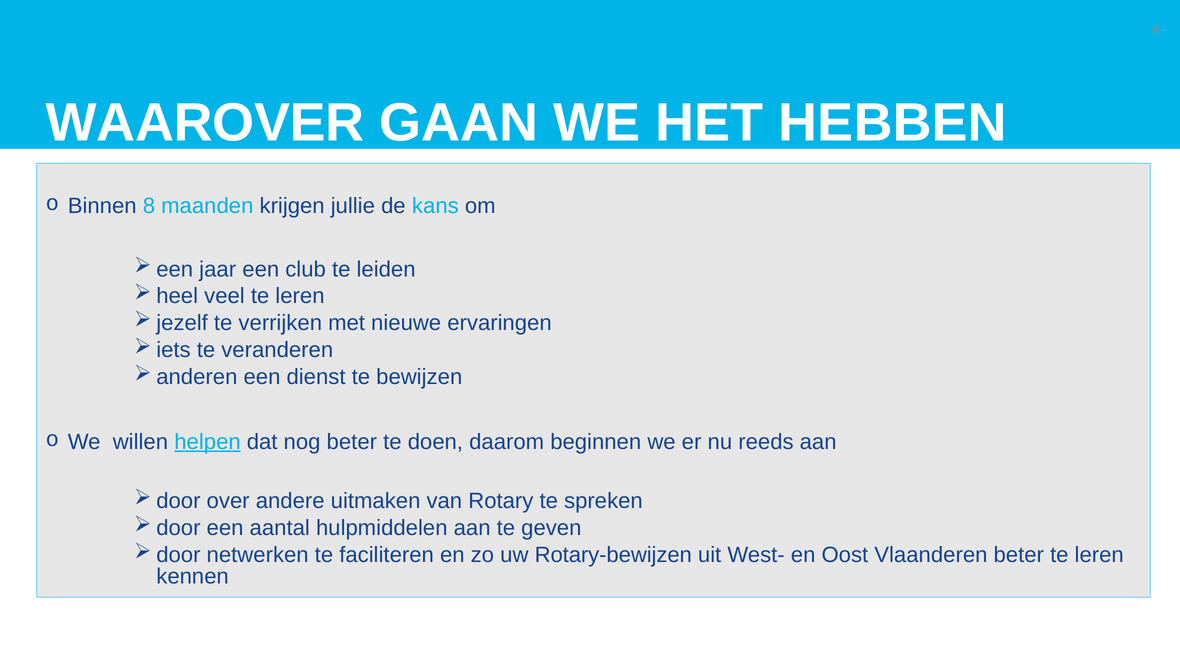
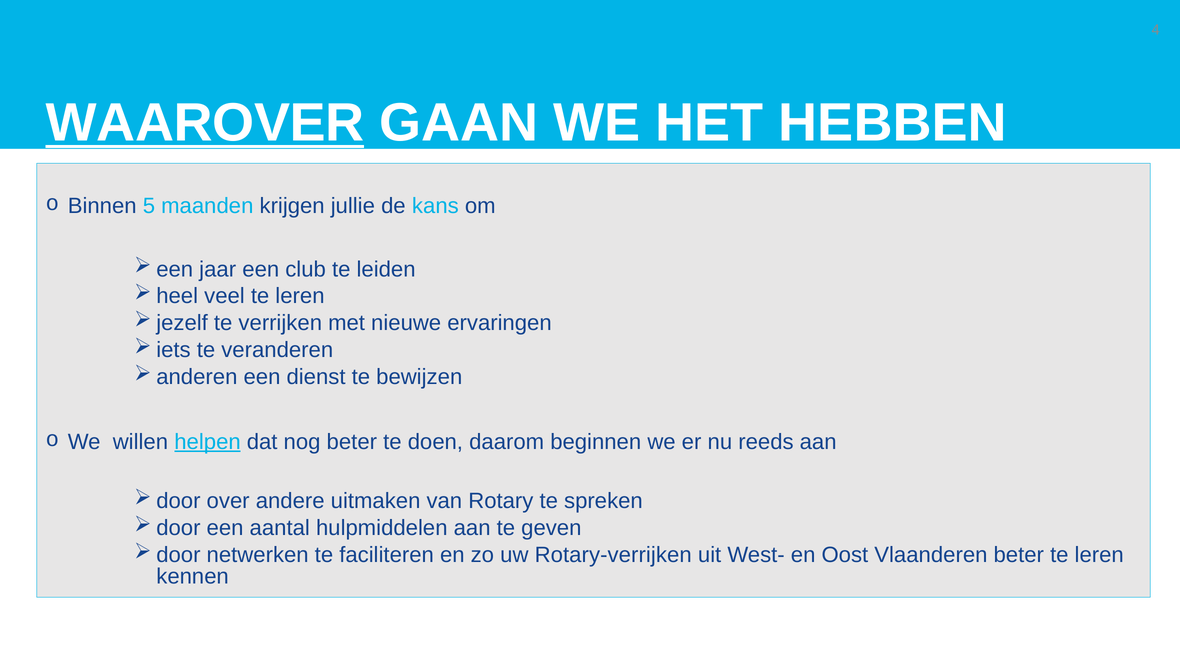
WAAROVER underline: none -> present (205, 123)
8: 8 -> 5 (149, 206)
Rotary-bewijzen: Rotary-bewijzen -> Rotary-verrijken (613, 556)
